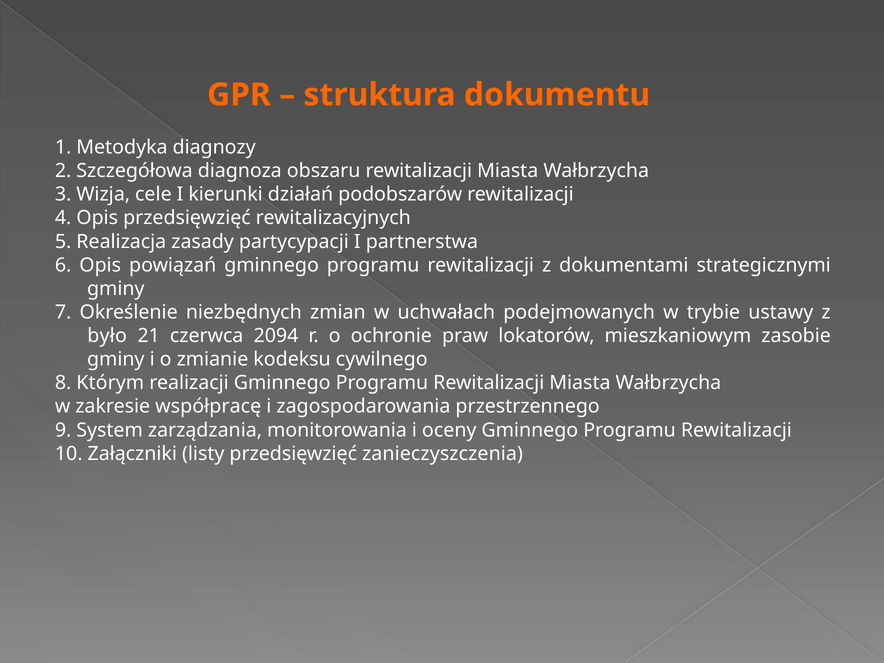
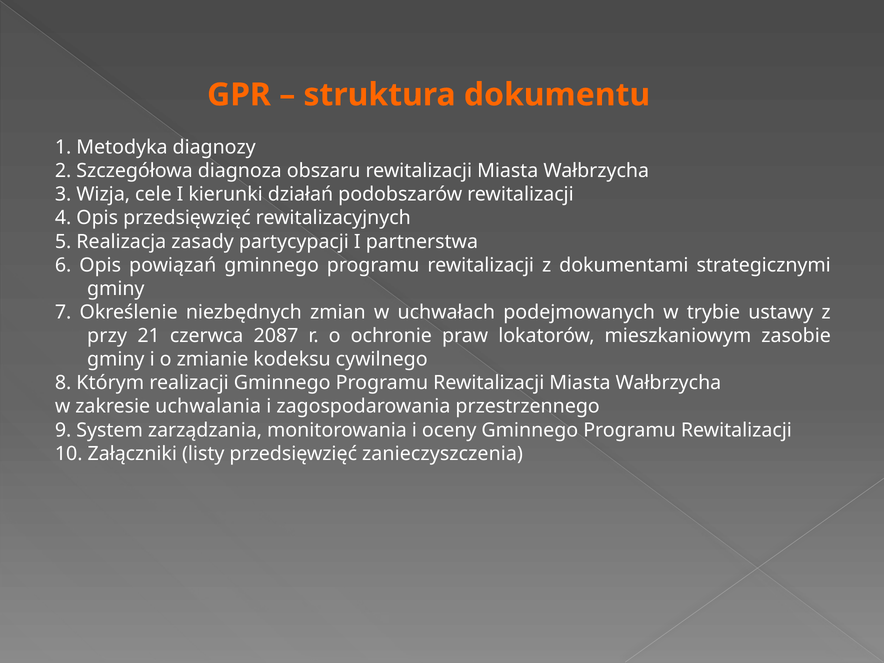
było: było -> przy (107, 336)
2094: 2094 -> 2087 (276, 336)
współpracę: współpracę -> uchwalania (208, 406)
